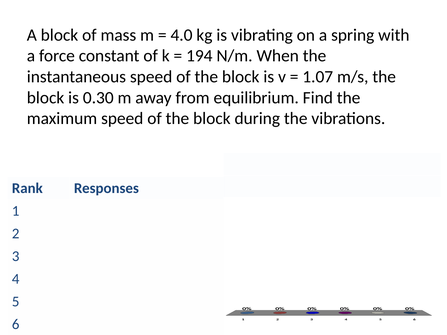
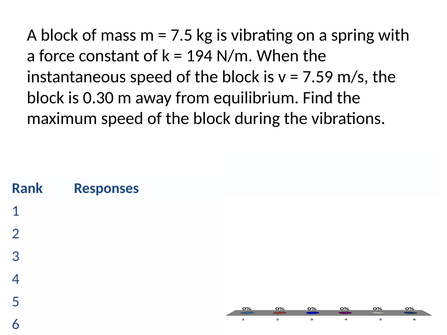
4.0: 4.0 -> 7.5 (182, 35)
1.07: 1.07 -> 7.59 (318, 77)
